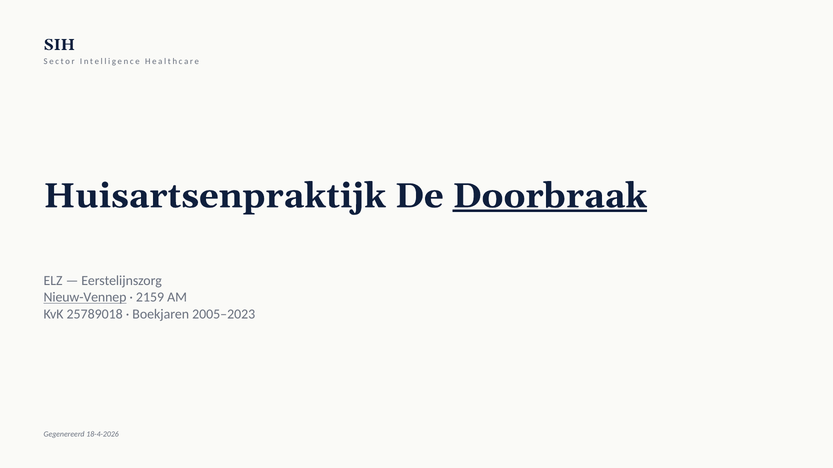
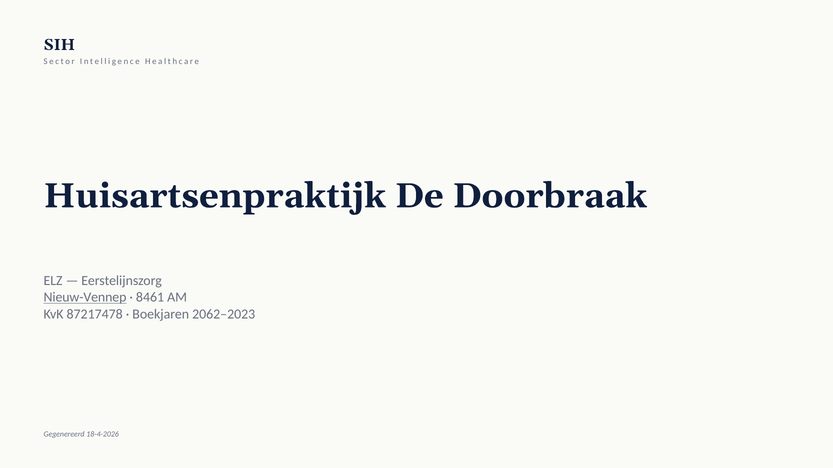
Doorbraak underline: present -> none (550, 196)
2159: 2159 -> 8461 (150, 298)
25789018: 25789018 -> 87217478 (95, 314)
2005–2023: 2005–2023 -> 2062–2023 (224, 314)
